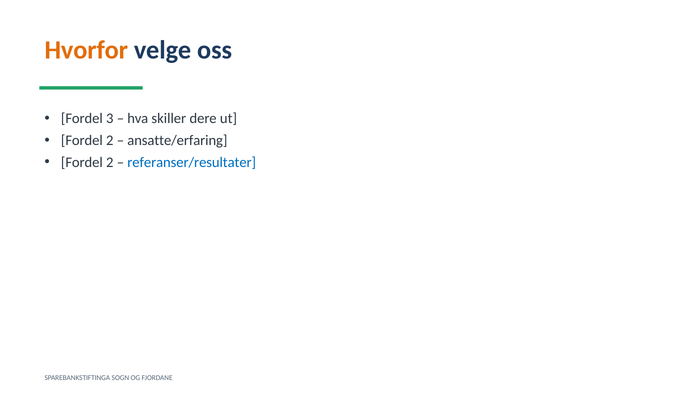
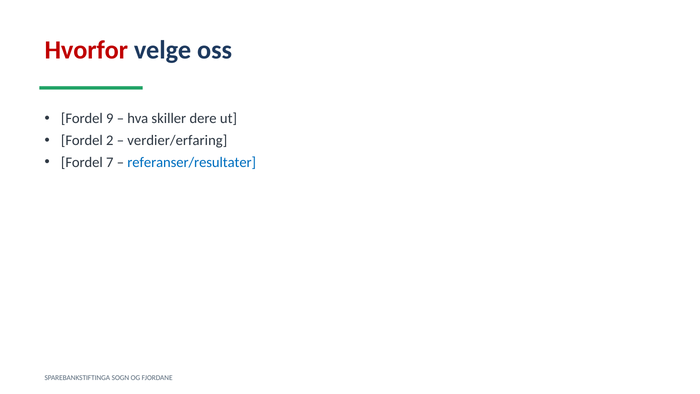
Hvorfor colour: orange -> red (86, 50)
3: 3 -> 9 (110, 119)
ansatte/erfaring: ansatte/erfaring -> verdier/erfaring (177, 140)
2: 2 -> 7 (110, 162)
